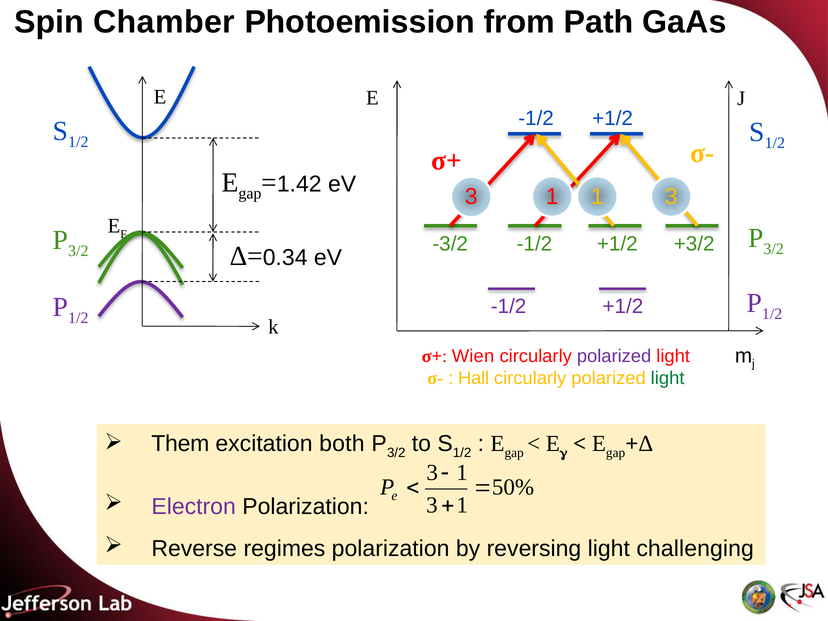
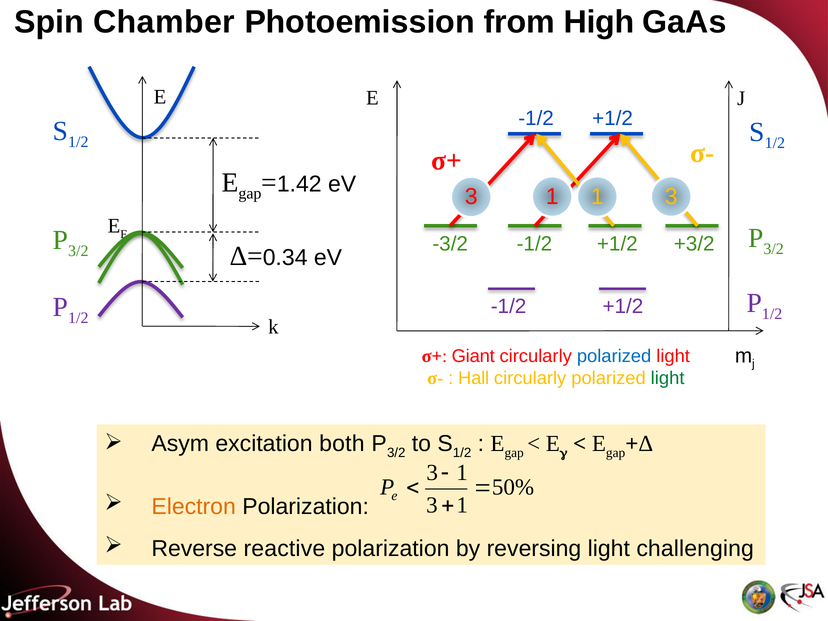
Path: Path -> High (599, 22)
Wien: Wien -> Giant (473, 356)
polarized colour: purple -> blue (614, 356)
Them: Them -> Asym (180, 444)
Electron colour: purple -> orange (194, 507)
regimes: regimes -> reactive (284, 549)
